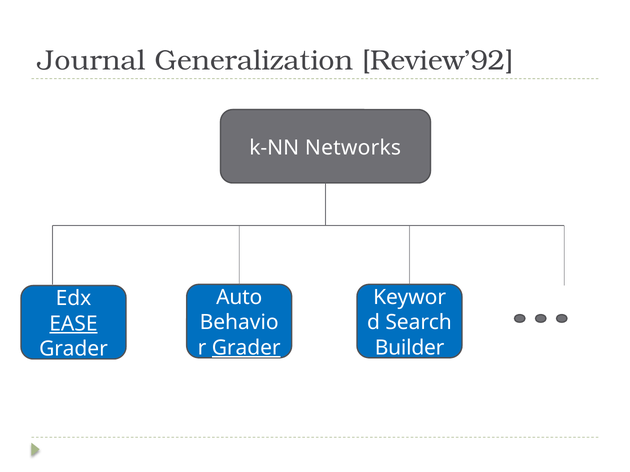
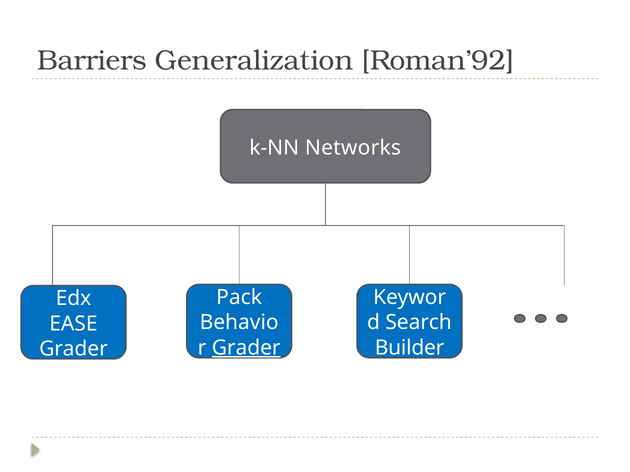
Journal: Journal -> Barriers (92, 61)
Review’92: Review’92 -> Roman’92 (438, 61)
Auto: Auto -> Pack (239, 298)
EASE underline: present -> none (73, 324)
